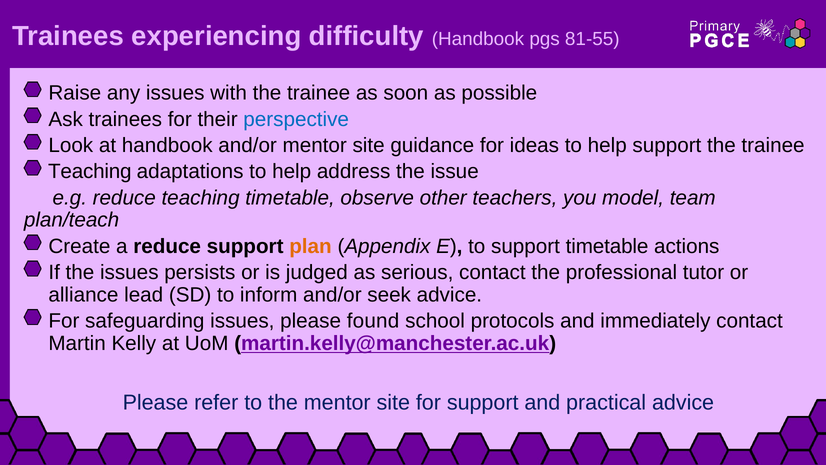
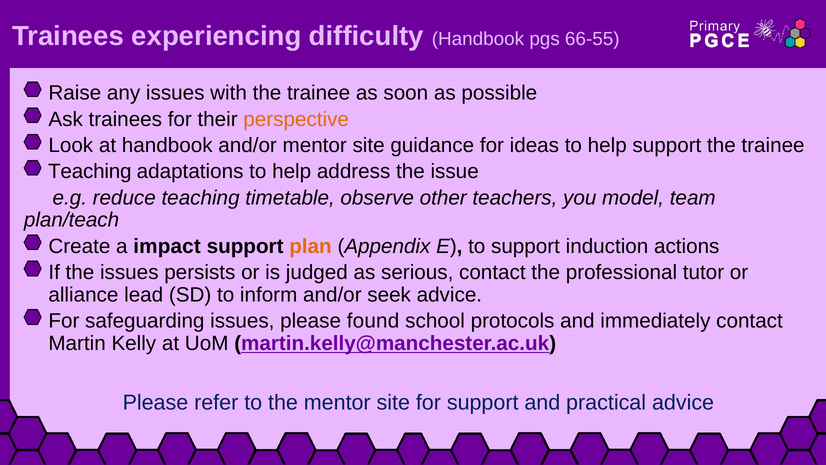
81-55: 81-55 -> 66-55 (592, 39)
perspective colour: blue -> orange (296, 119)
a reduce: reduce -> impact (167, 246)
support timetable: timetable -> induction (607, 246)
